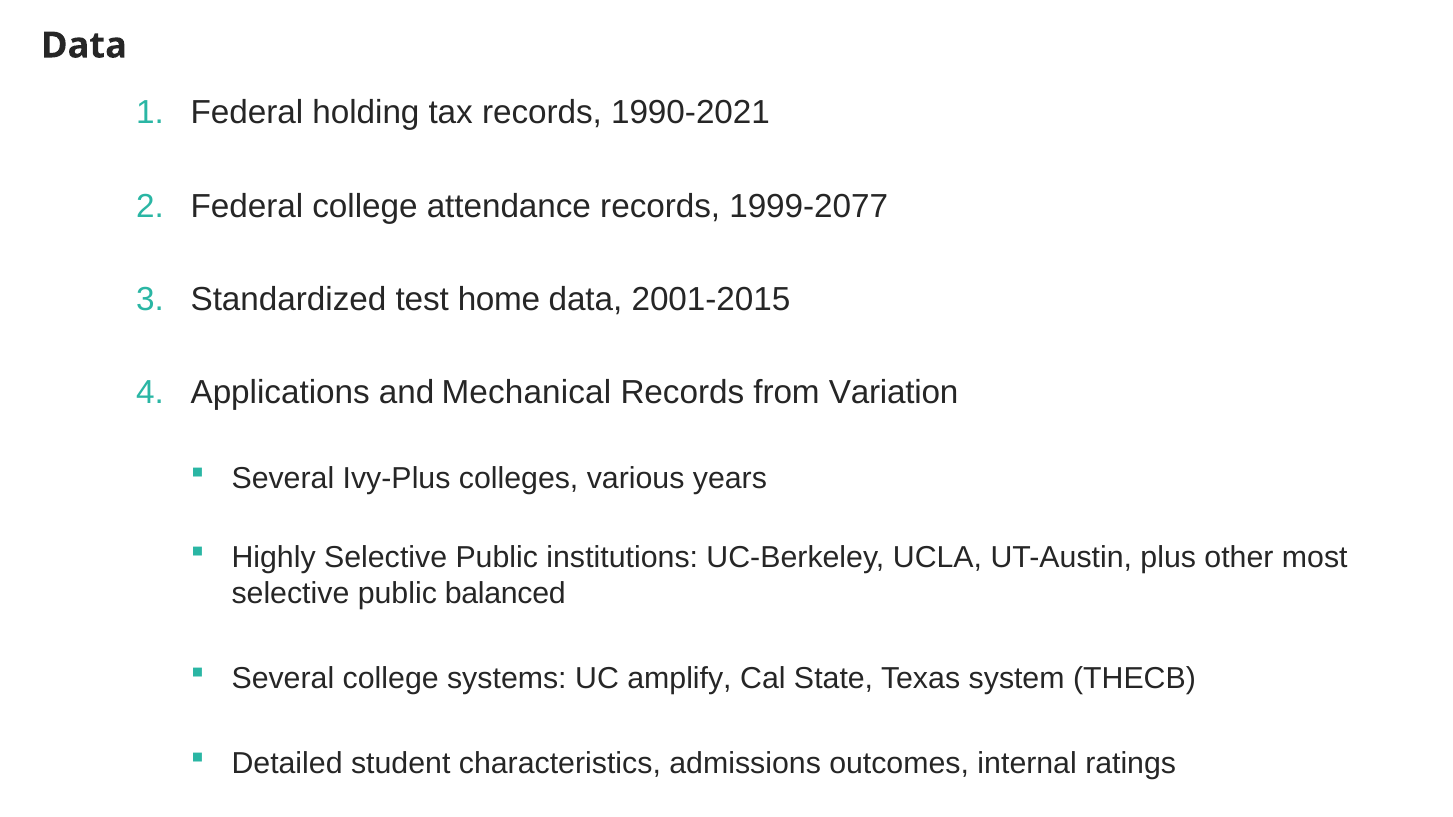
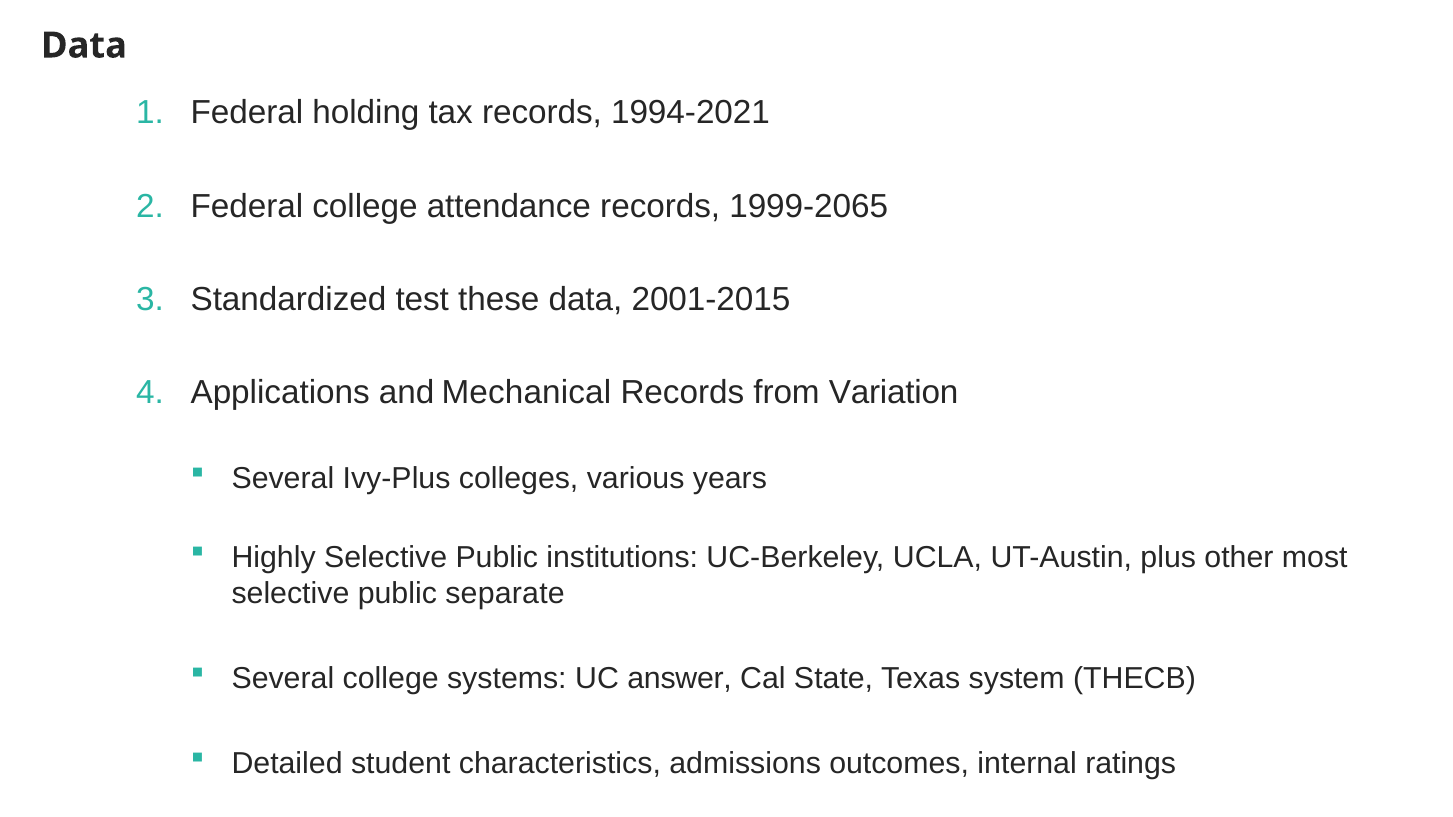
1990-2021: 1990-2021 -> 1994-2021 (690, 113)
1999-2077: 1999-2077 -> 1999-2065 (809, 206)
home: home -> these (499, 299)
balanced: balanced -> separate (505, 594)
amplify: amplify -> answer (680, 679)
